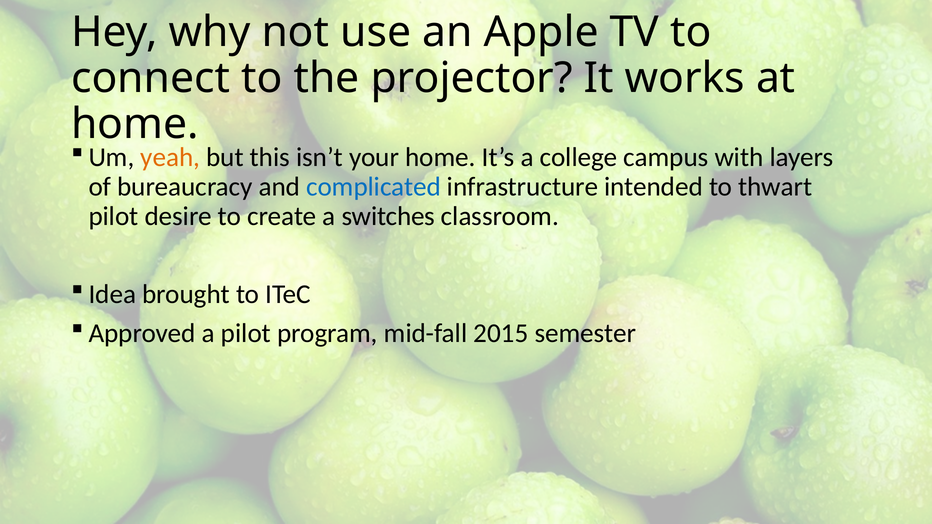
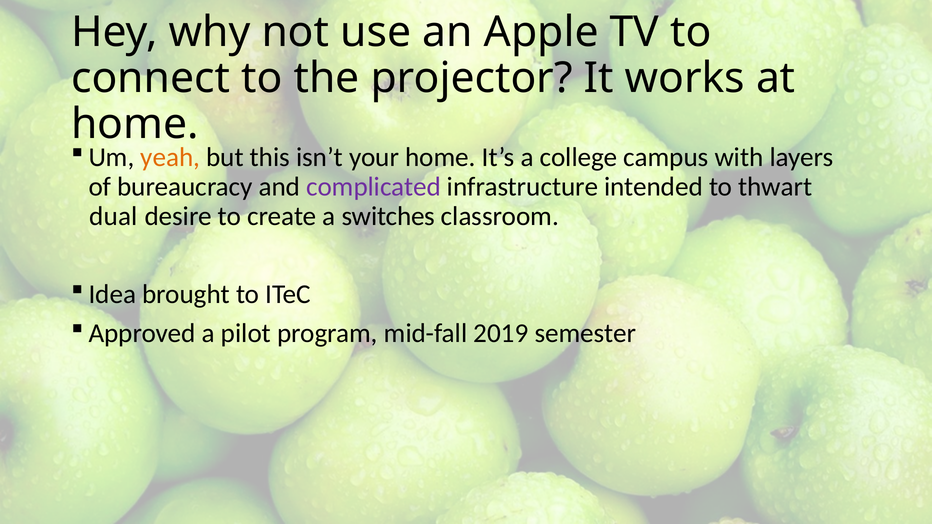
complicated colour: blue -> purple (374, 187)
pilot: pilot -> dual (113, 216)
2015: 2015 -> 2019 (501, 334)
